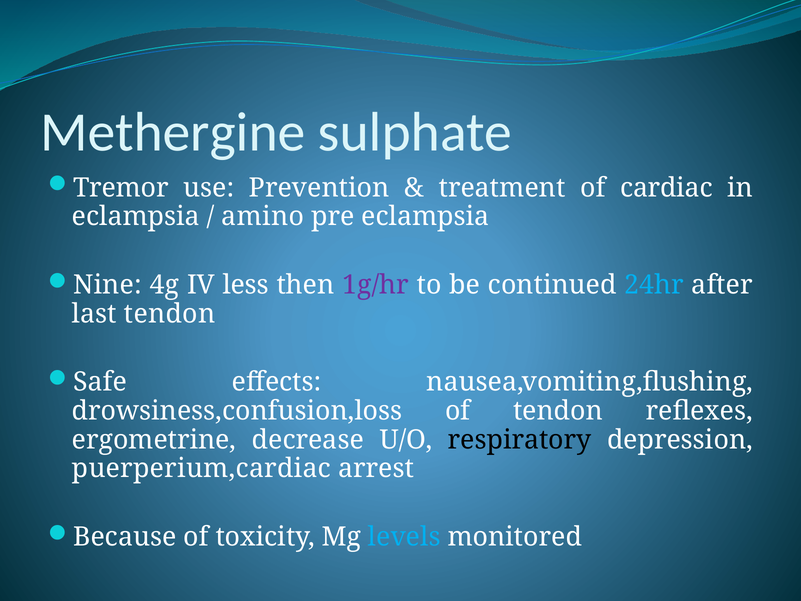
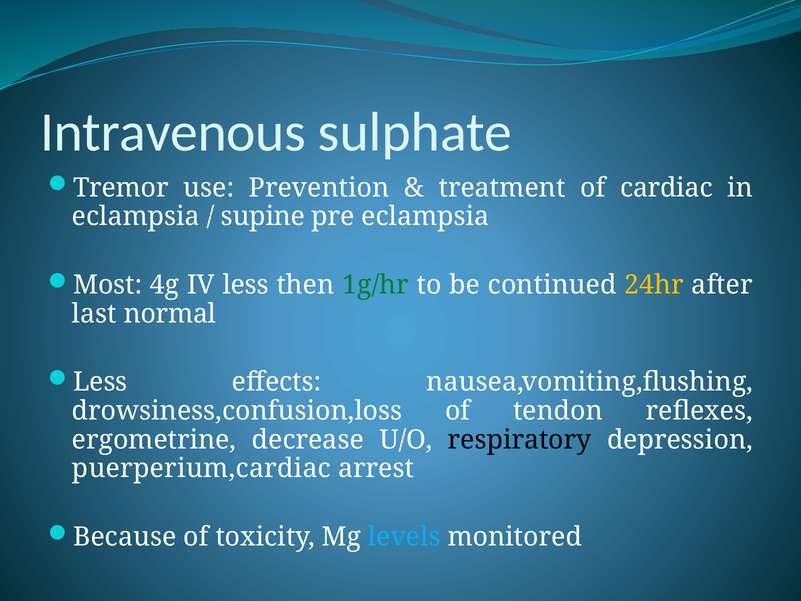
Methergine: Methergine -> Intravenous (173, 132)
amino: amino -> supine (263, 217)
Nine: Nine -> Most (108, 285)
1g/hr colour: purple -> green (376, 285)
24hr colour: light blue -> yellow (654, 285)
last tendon: tendon -> normal (170, 314)
Safe: Safe -> Less (100, 382)
